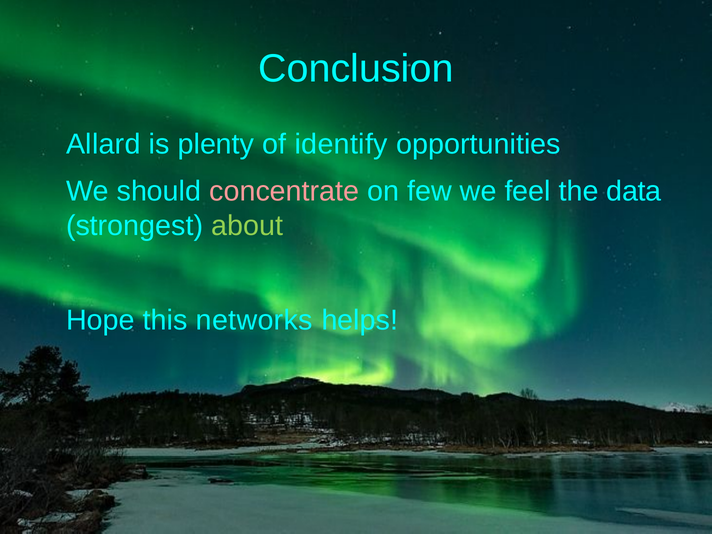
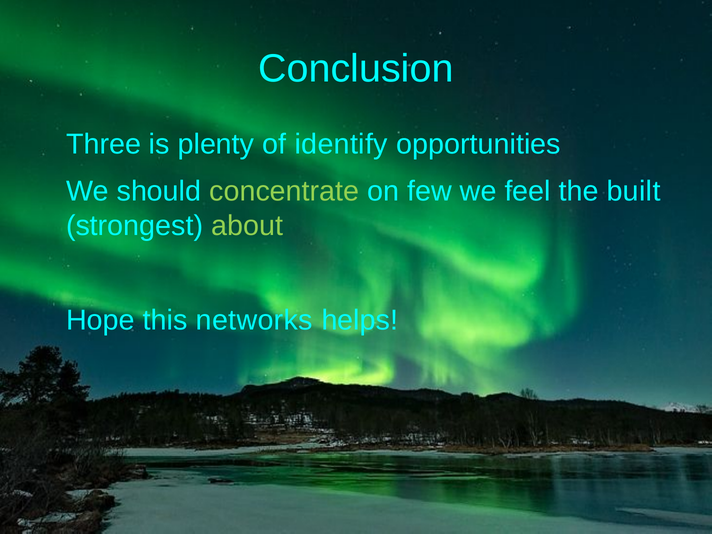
Allard: Allard -> Three (104, 144)
concentrate colour: pink -> light green (284, 191)
data: data -> built (634, 191)
